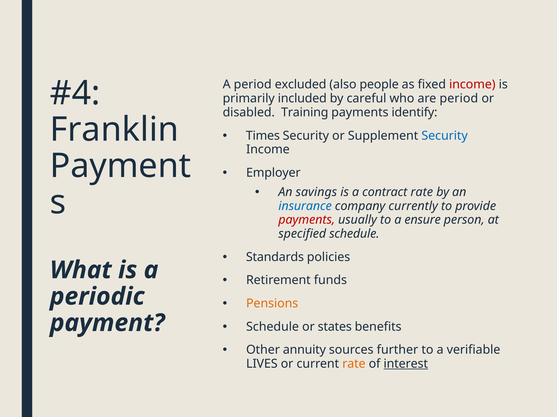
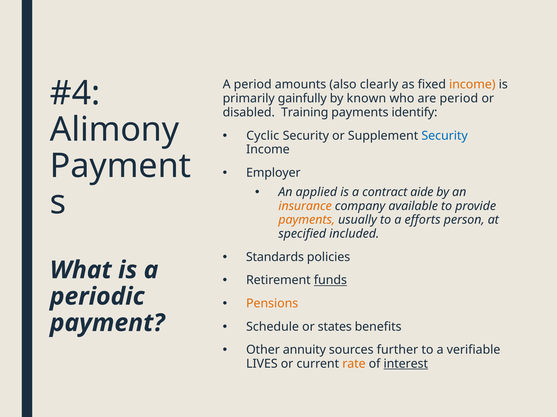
excluded: excluded -> amounts (301, 85)
people: people -> clearly (379, 85)
income colour: red -> orange (472, 85)
included: included -> gainfully (302, 99)
careful: careful -> known (366, 99)
Franklin: Franklin -> Alimony (114, 130)
Times: Times -> Cyclic (263, 136)
savings: savings -> applied (316, 192)
contract rate: rate -> aide (422, 192)
insurance colour: blue -> orange (305, 206)
currently: currently -> available (413, 206)
payments colour: red -> orange (307, 220)
ensure: ensure -> efforts (423, 220)
specified schedule: schedule -> included (354, 234)
funds underline: none -> present (330, 281)
